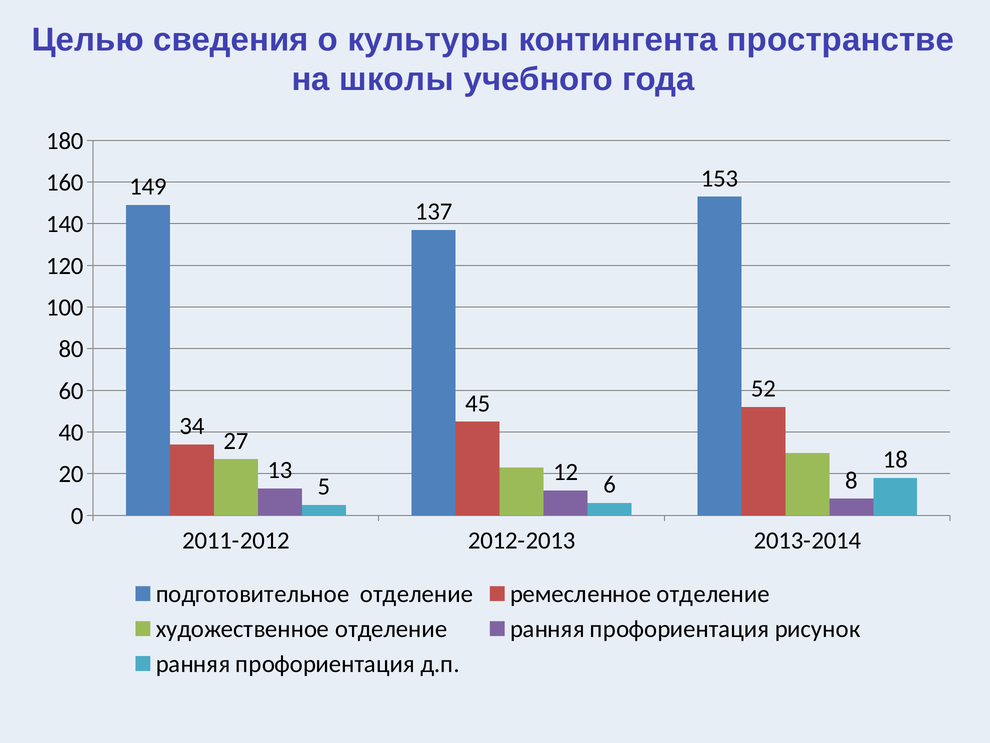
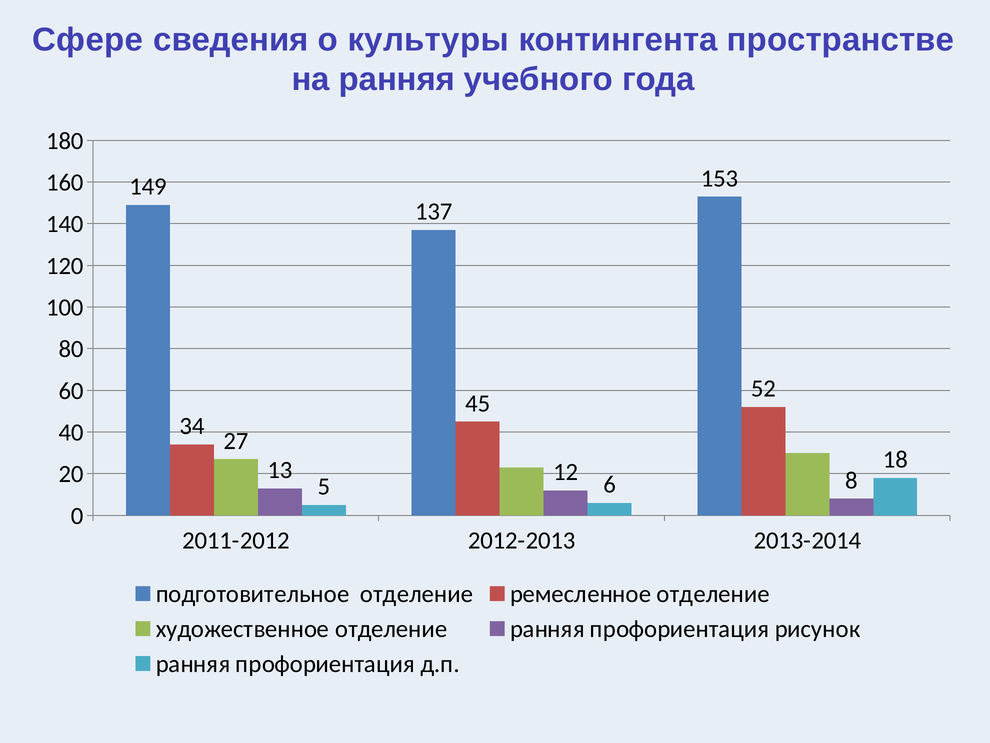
Целью: Целью -> Сфере (88, 40)
на школы: школы -> ранняя (397, 79)
